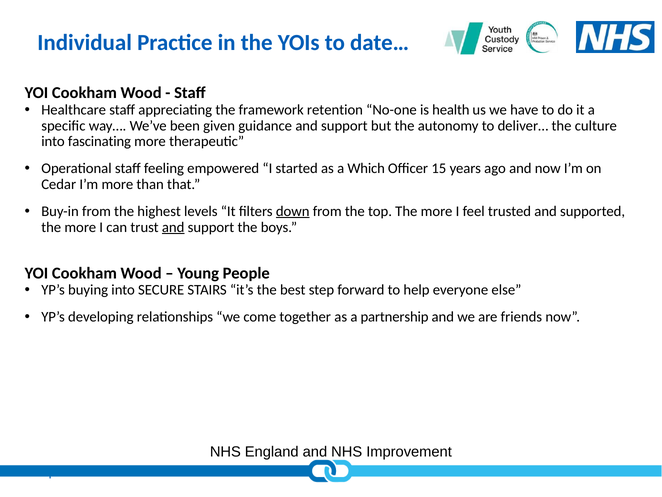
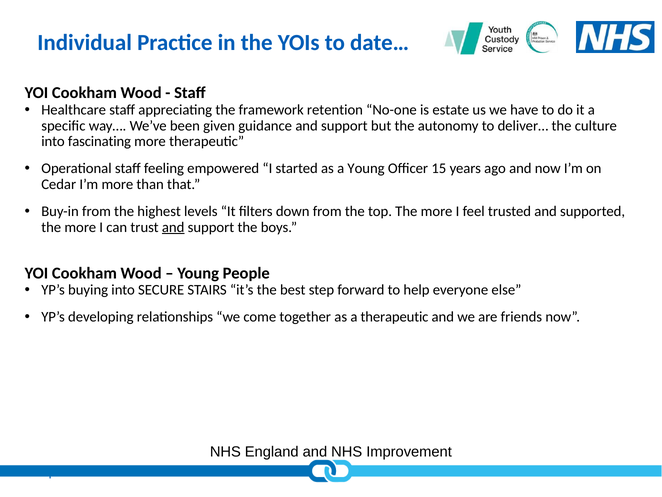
health: health -> estate (451, 110)
a Which: Which -> Young (366, 168)
down underline: present -> none (293, 211)
a partnership: partnership -> therapeutic (395, 317)
